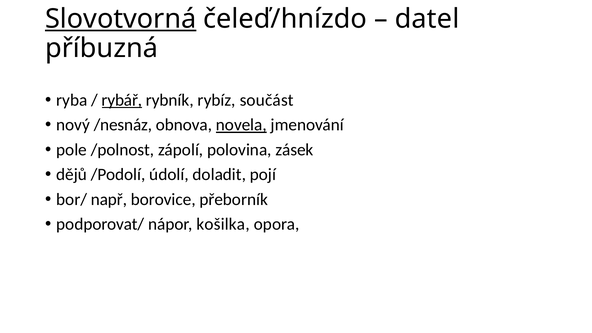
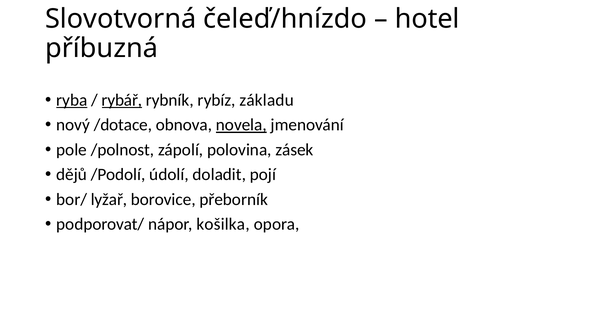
Slovotvorná underline: present -> none (121, 19)
datel: datel -> hotel (427, 19)
ryba underline: none -> present (72, 100)
součást: součást -> základu (267, 100)
/nesnáz: /nesnáz -> /dotace (123, 125)
např: např -> lyžař (109, 199)
